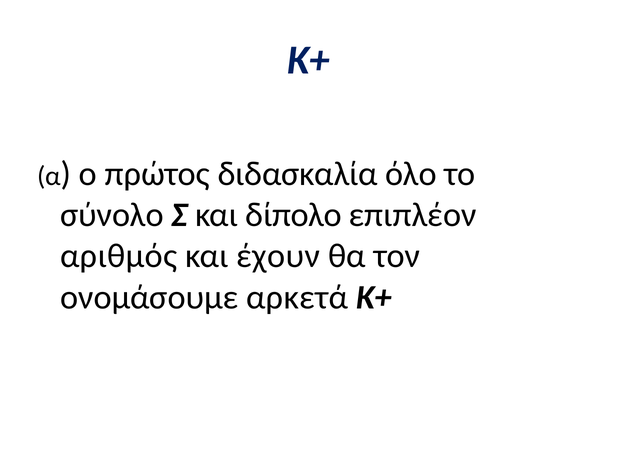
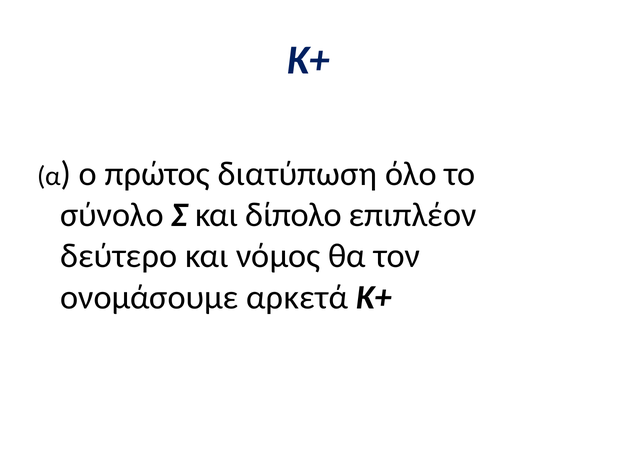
διδασκαλία: διδασκαλία -> διατύπωση (297, 174)
αριθμός: αριθμός -> δεύτερο (119, 256)
έχουν: έχουν -> νόμος (278, 256)
